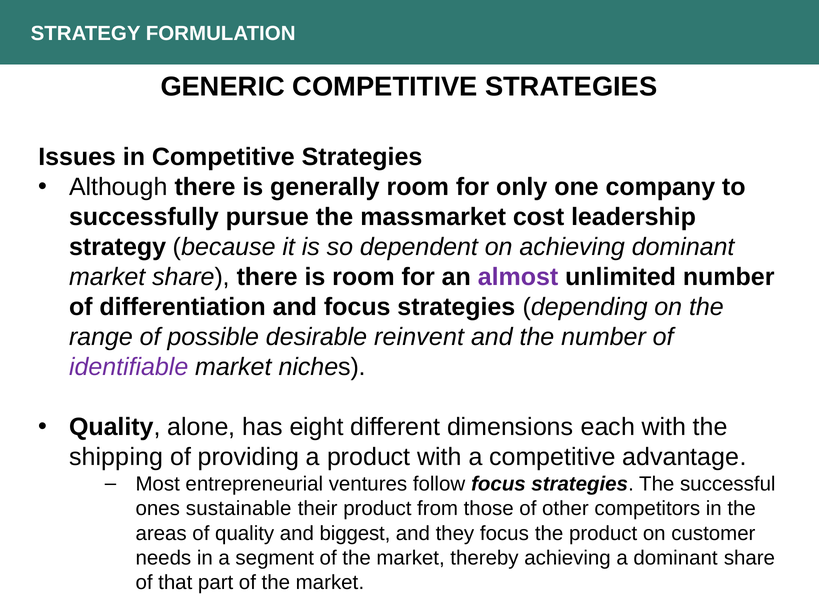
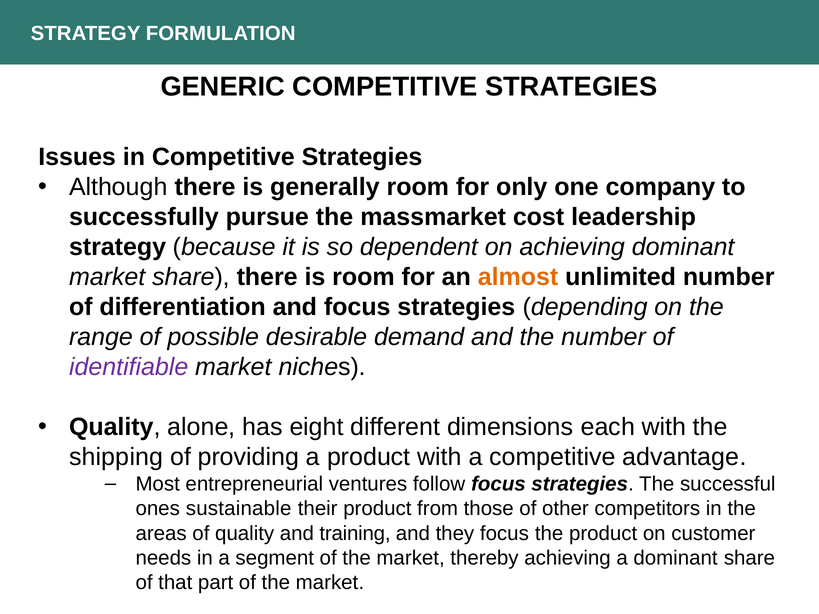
almost colour: purple -> orange (518, 277)
reinvent: reinvent -> demand (419, 337)
biggest: biggest -> training (355, 533)
